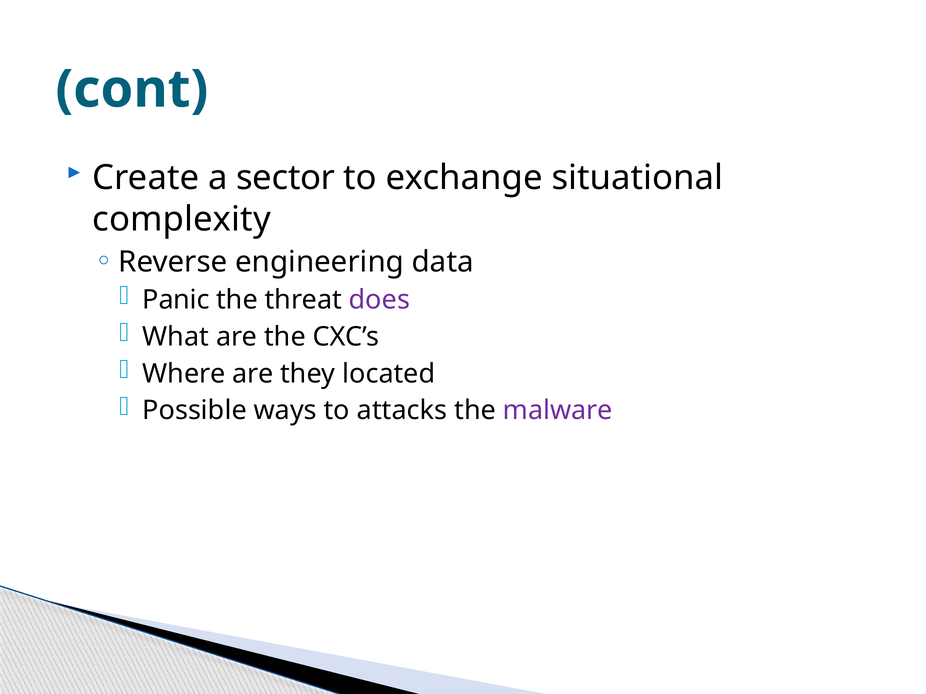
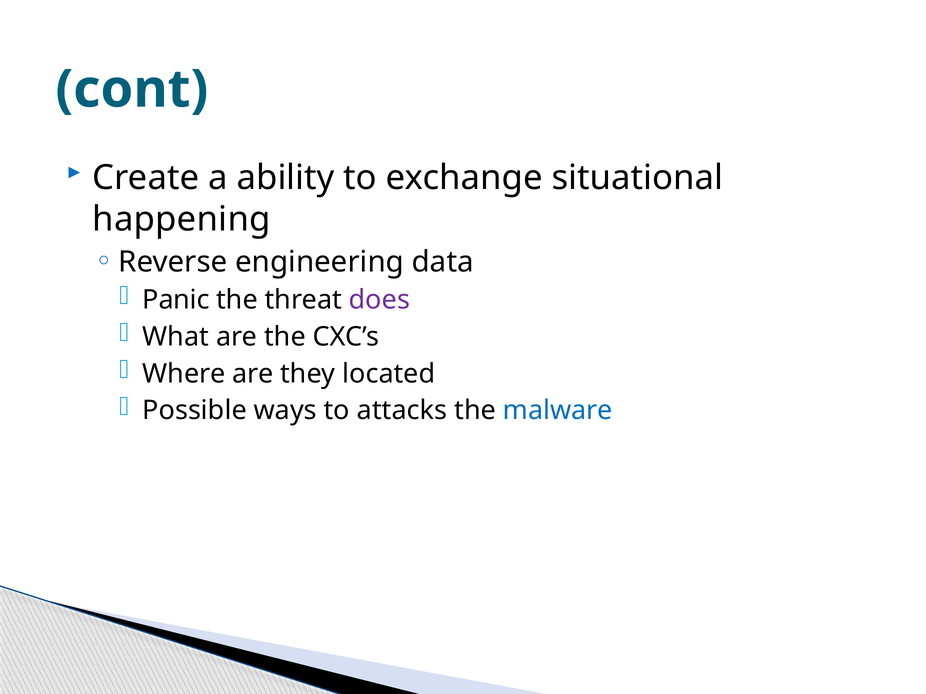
sector: sector -> ability (286, 178)
complexity: complexity -> happening (182, 220)
malware colour: purple -> blue (558, 411)
